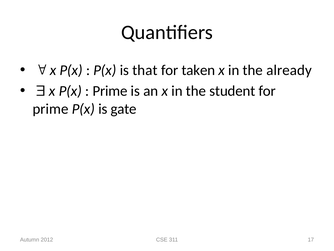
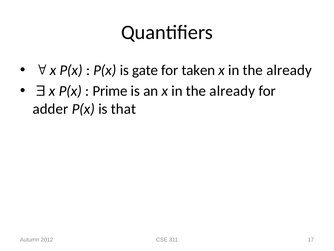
that: that -> gate (145, 70)
student: student -> already (232, 91)
prime: prime -> adder (50, 109)
gate: gate -> that (123, 109)
